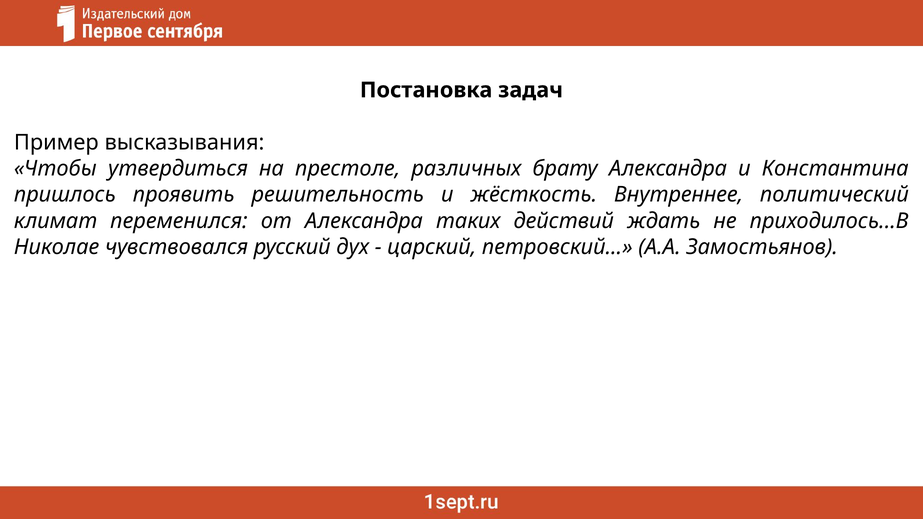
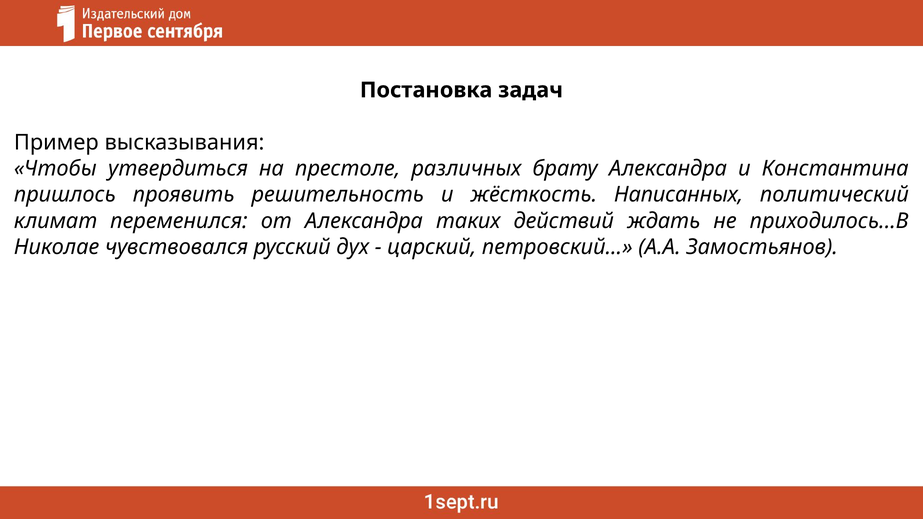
Внутреннее: Внутреннее -> Написанных (679, 195)
